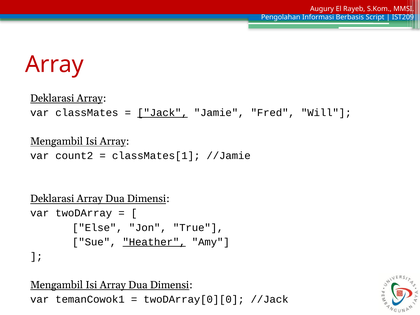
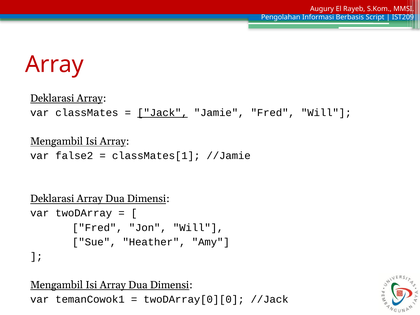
count2: count2 -> false2 (74, 156)
Else: Else -> Fred (97, 228)
Jon True: True -> Will (198, 228)
Heather underline: present -> none (154, 242)
